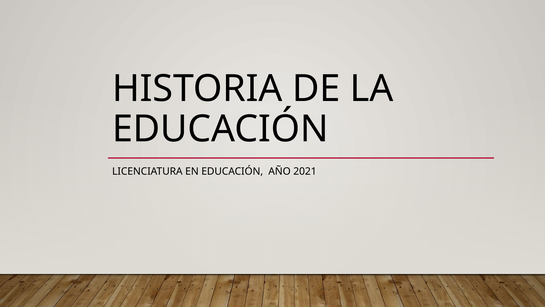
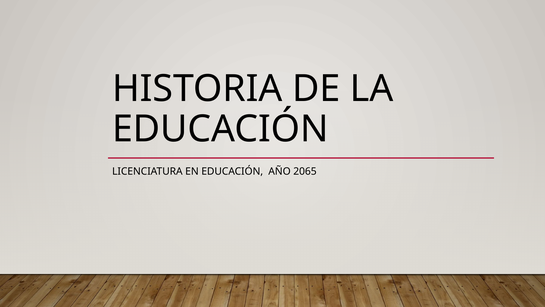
2021: 2021 -> 2065 (305, 171)
